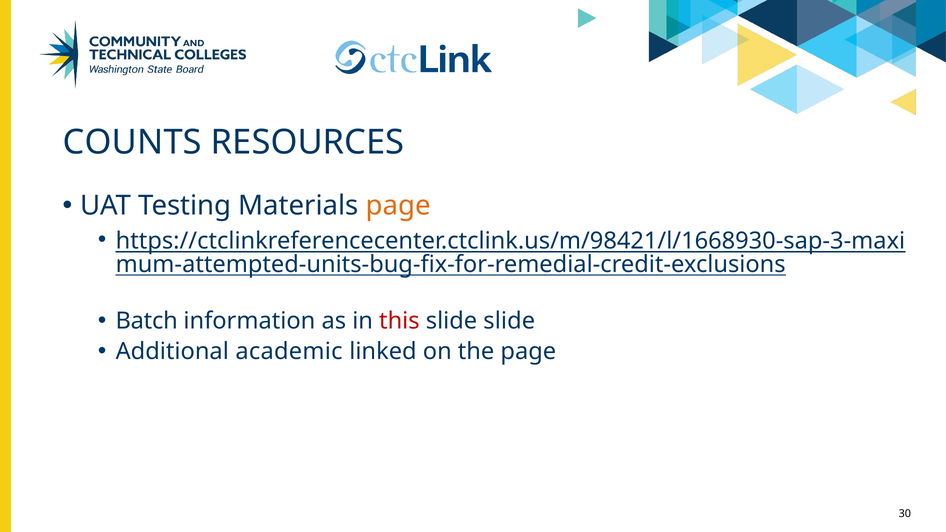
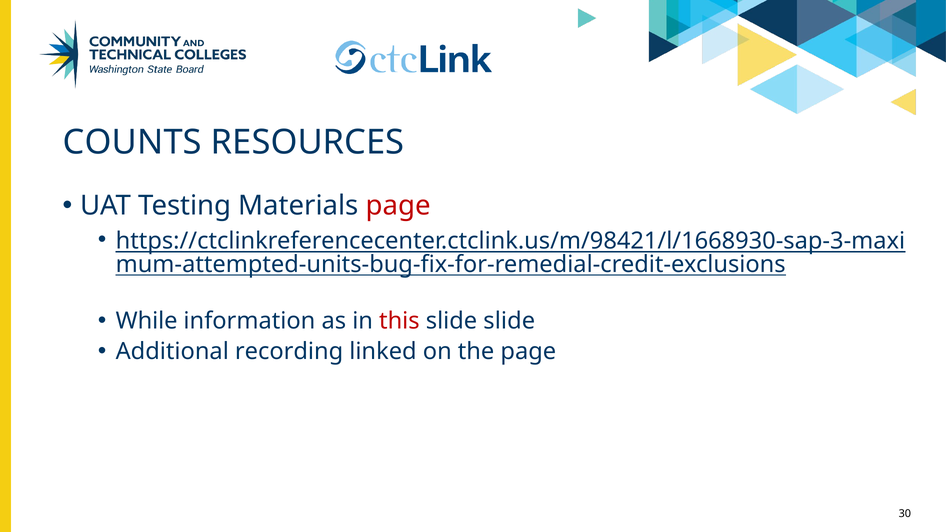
page colour: orange -> red (398, 206)
Batch: Batch -> While (147, 321)
academic: academic -> recording (289, 351)
